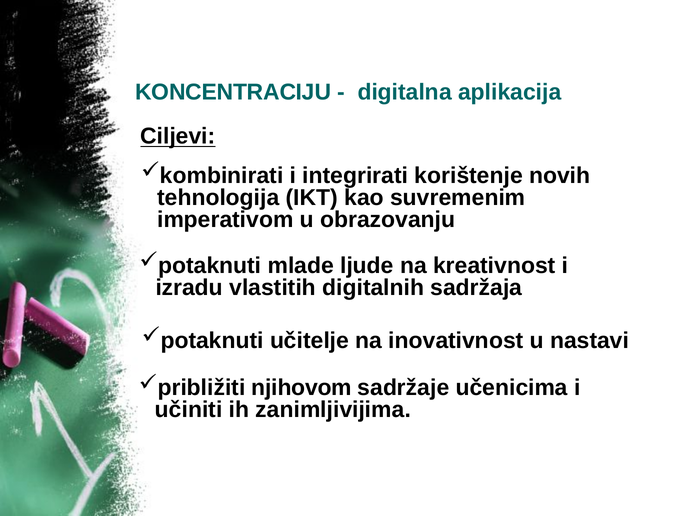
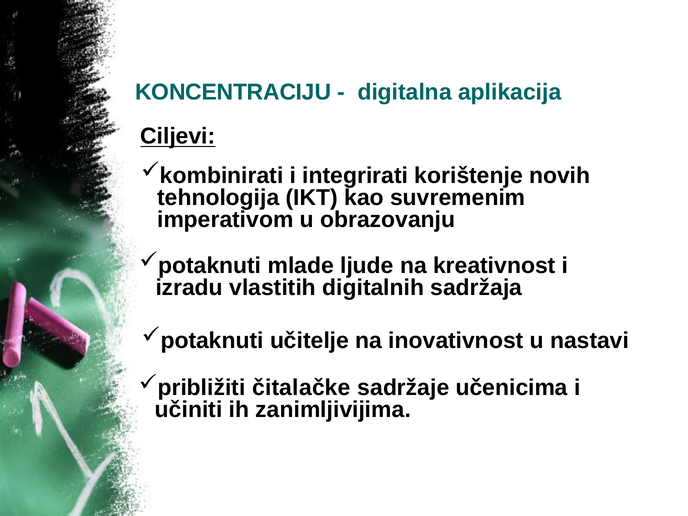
njihovom: njihovom -> čitalačke (301, 388)
